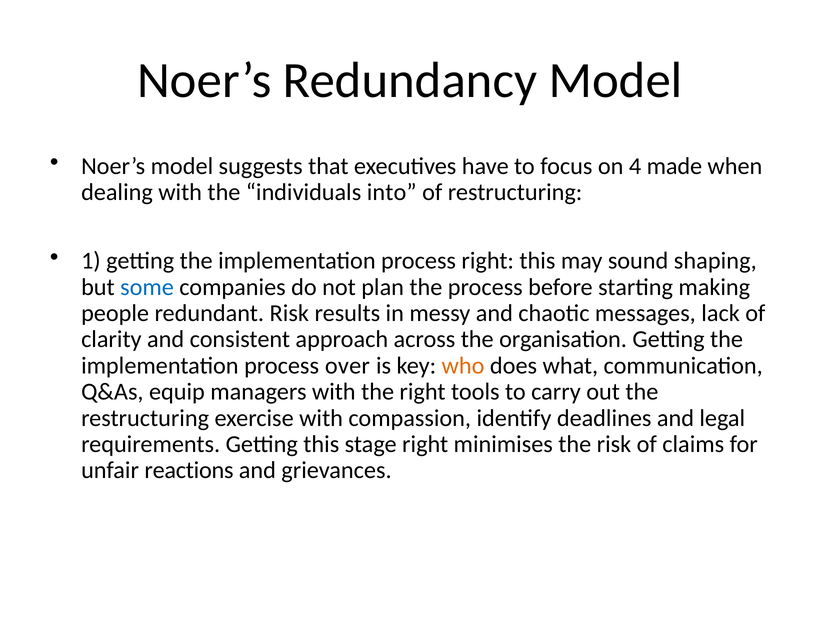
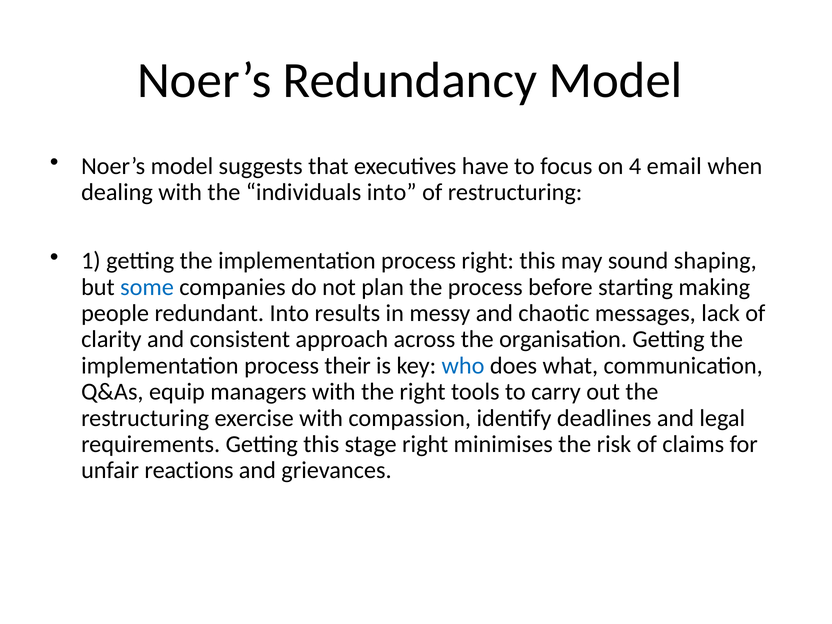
made: made -> email (674, 166)
redundant Risk: Risk -> Into (289, 313)
over: over -> their (348, 366)
who colour: orange -> blue (463, 366)
